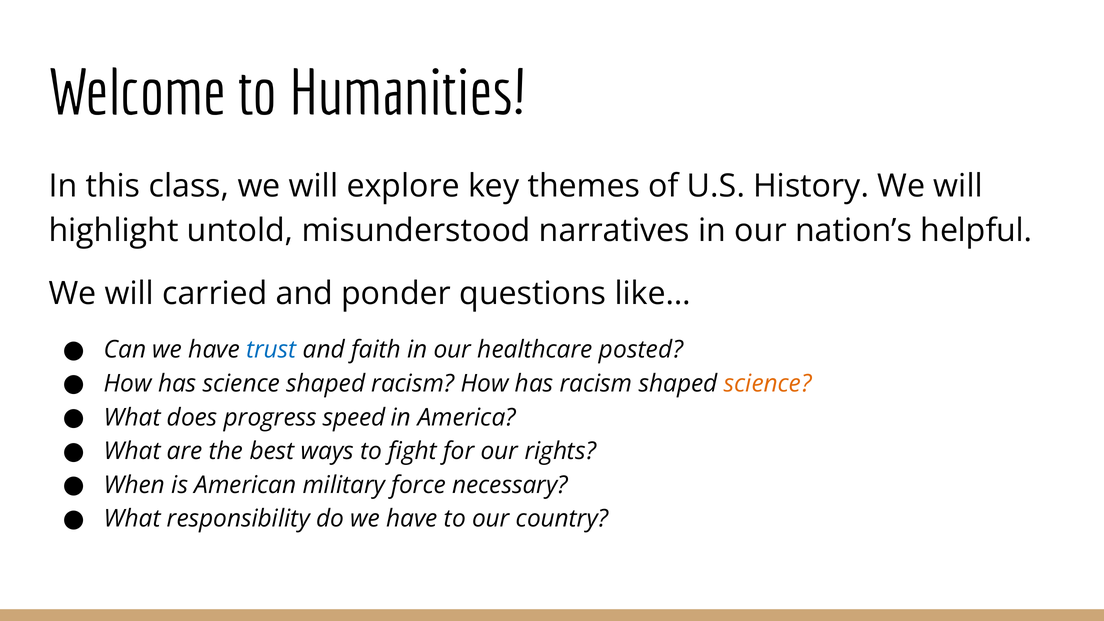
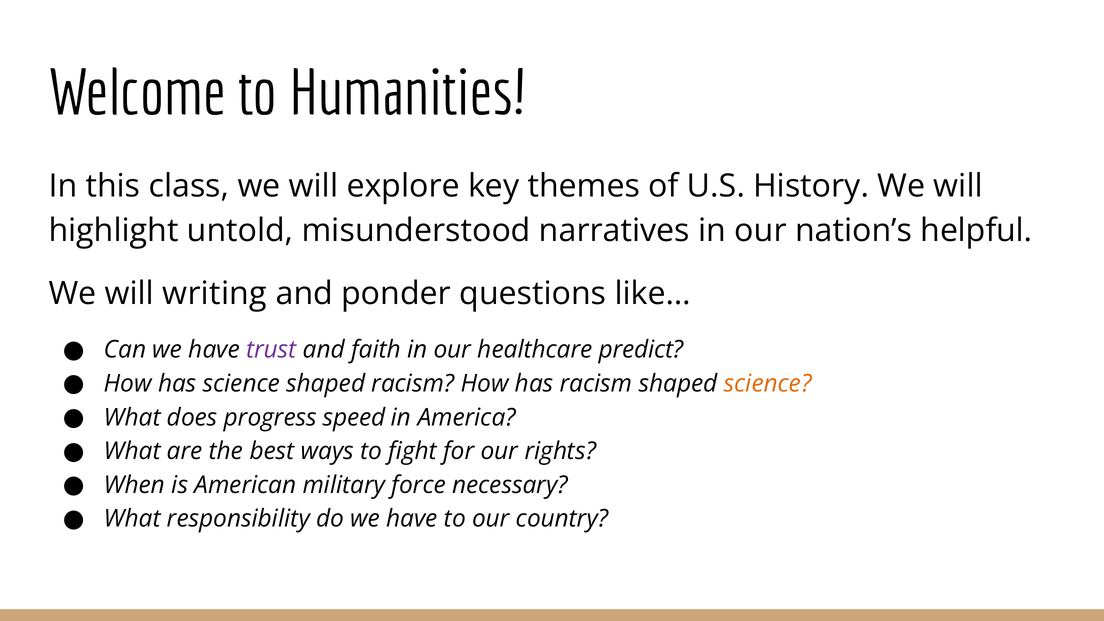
carried: carried -> writing (215, 294)
trust colour: blue -> purple (271, 350)
posted: posted -> predict (641, 350)
